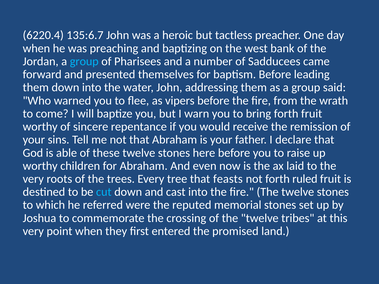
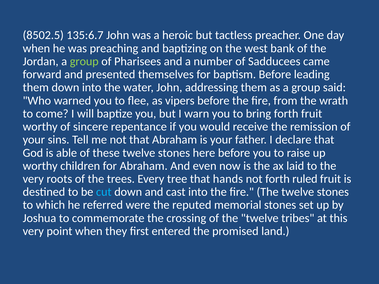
6220.4: 6220.4 -> 8502.5 (43, 35)
group colour: light blue -> light green (84, 61)
feasts: feasts -> hands (228, 179)
